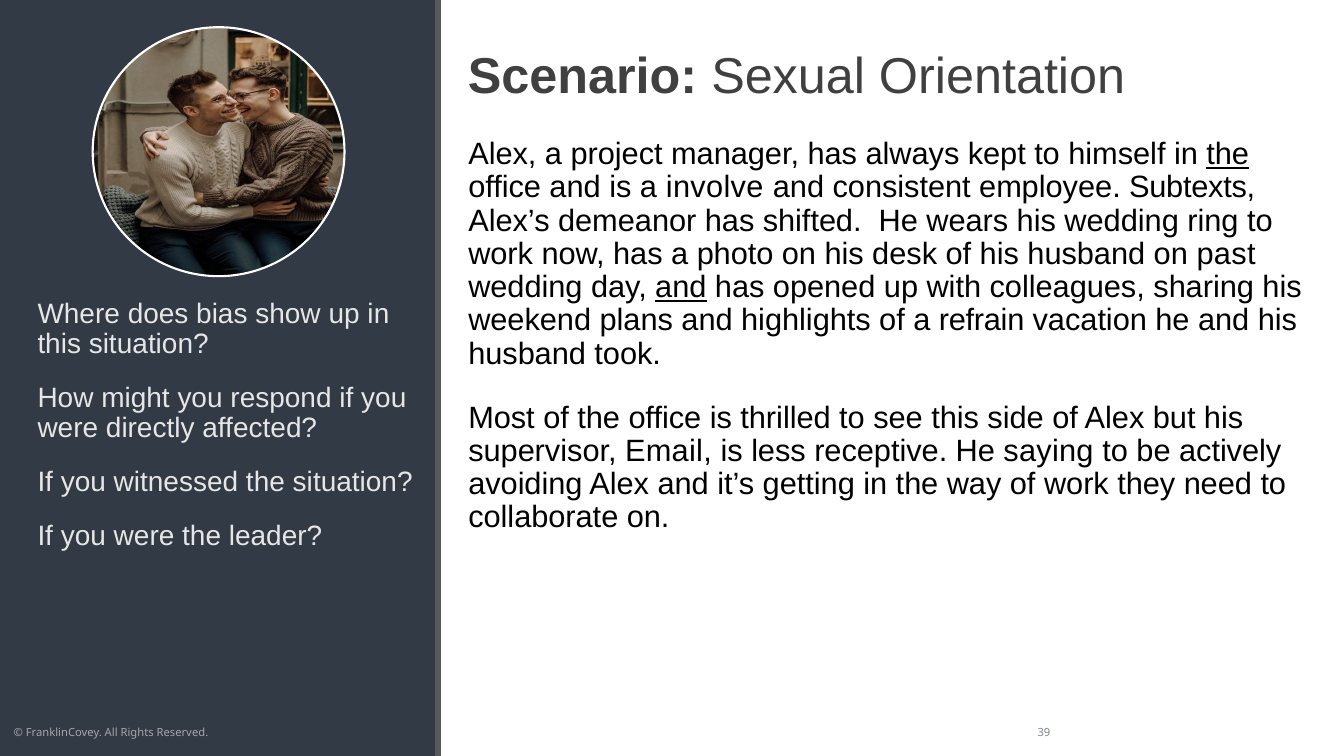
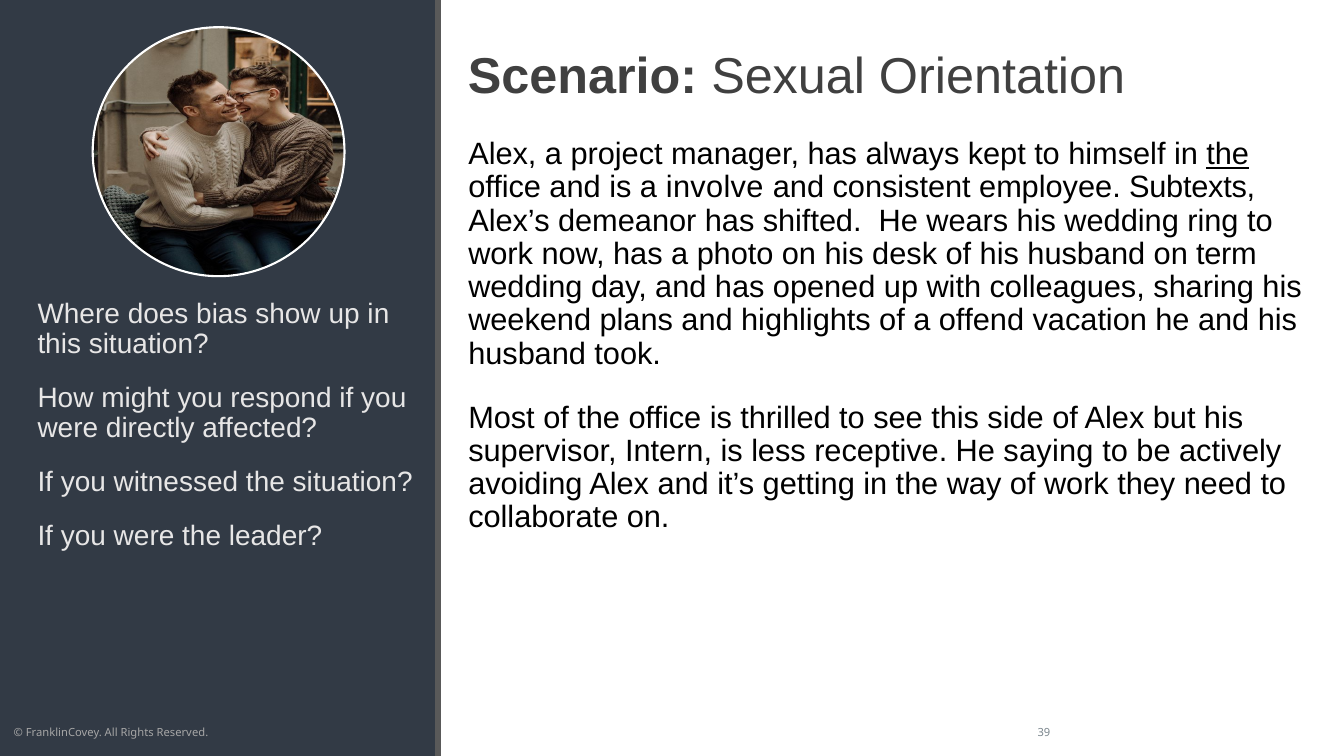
past: past -> term (1226, 254)
and underline: present -> none (681, 287)
refrain: refrain -> offend (982, 320)
Email: Email -> Intern (669, 451)
